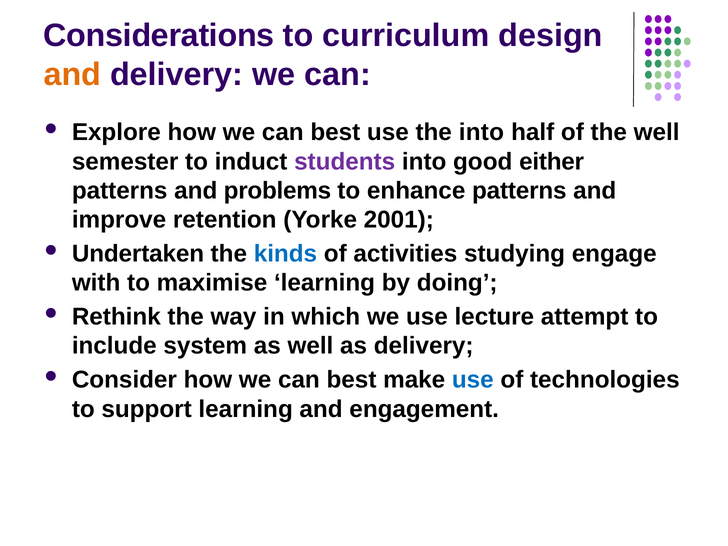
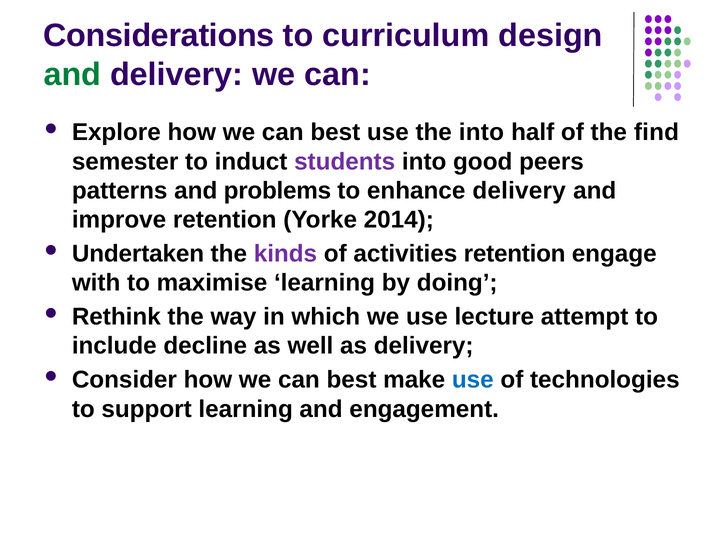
and colour: orange -> green (72, 74)
the well: well -> find (656, 132)
either: either -> peers (551, 162)
enhance patterns: patterns -> delivery (519, 191)
2001: 2001 -> 2014 (399, 220)
kinds colour: blue -> purple (285, 254)
activities studying: studying -> retention (515, 254)
system: system -> decline (205, 346)
